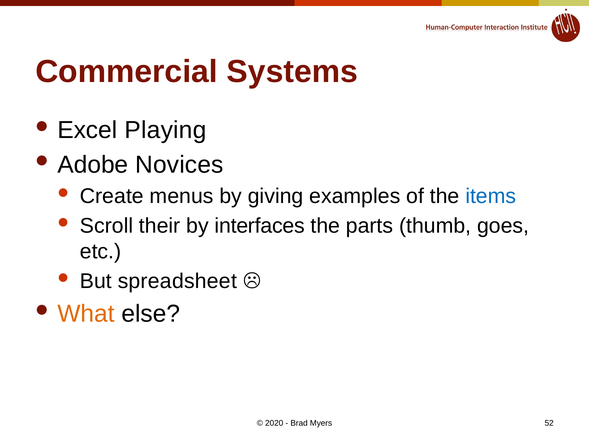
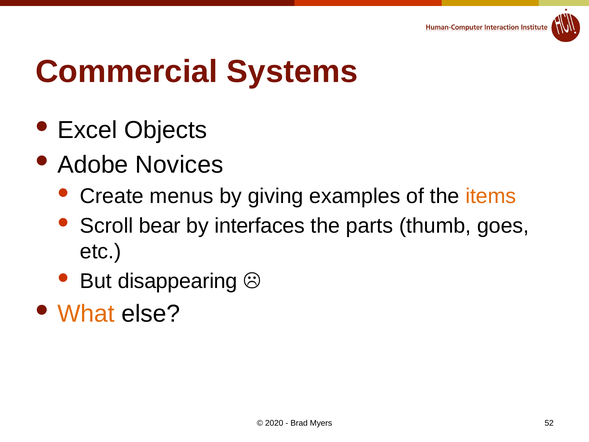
Playing: Playing -> Objects (166, 130)
items colour: blue -> orange (491, 196)
their: their -> bear (160, 226)
spreadsheet: spreadsheet -> disappearing (178, 281)
